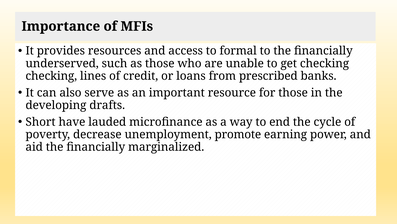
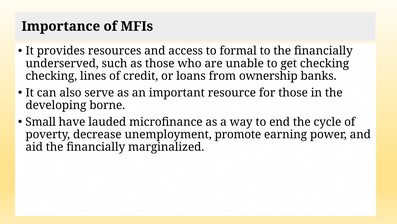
prescribed: prescribed -> ownership (268, 76)
drafts: drafts -> borne (107, 105)
Short: Short -> Small (41, 122)
